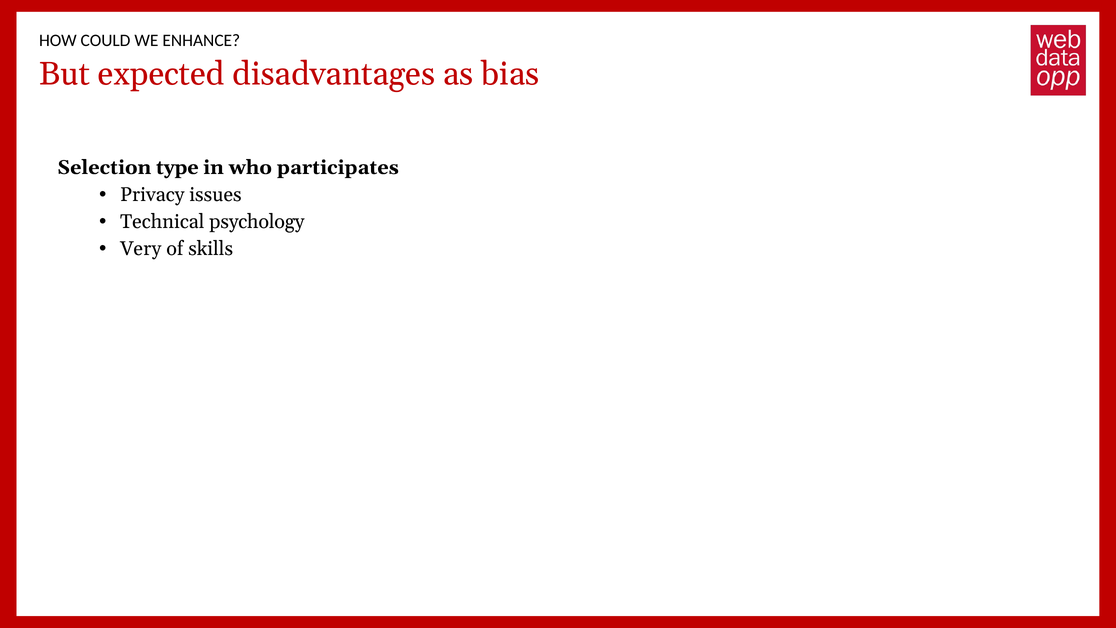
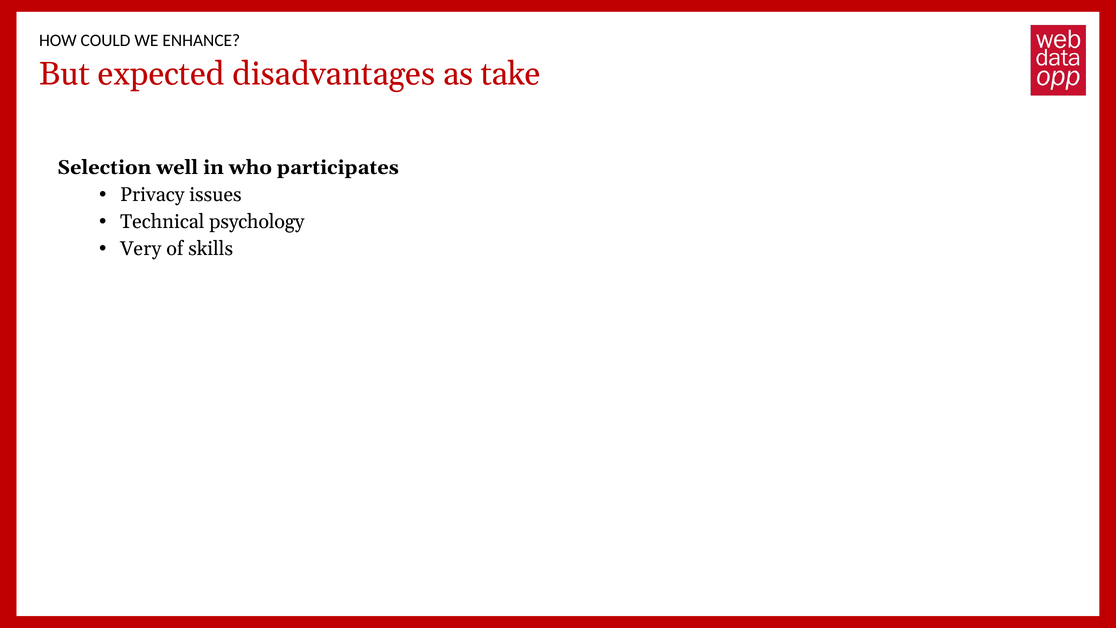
bias: bias -> take (511, 74)
type: type -> well (177, 167)
